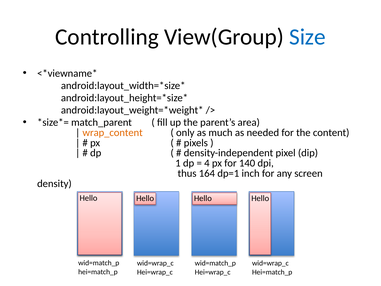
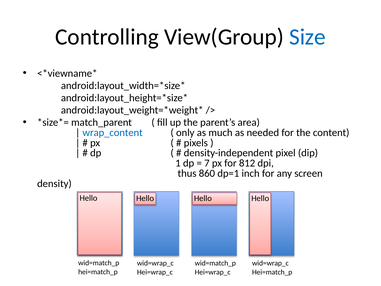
wrap_content colour: orange -> blue (113, 133)
4: 4 -> 7 (207, 163)
140: 140 -> 812 (247, 163)
164: 164 -> 860 (207, 173)
